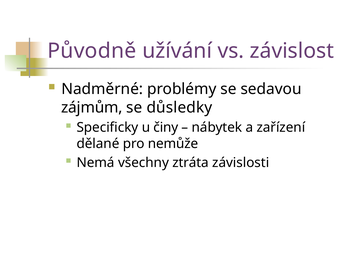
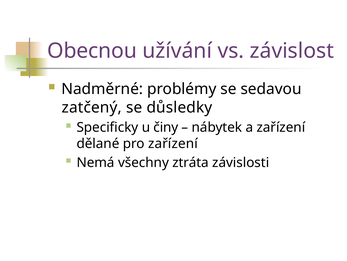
Původně: Původně -> Obecnou (92, 51)
zájmům: zájmům -> zatčený (92, 107)
pro nemůže: nemůže -> zařízení (173, 143)
